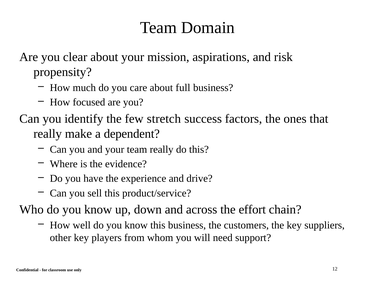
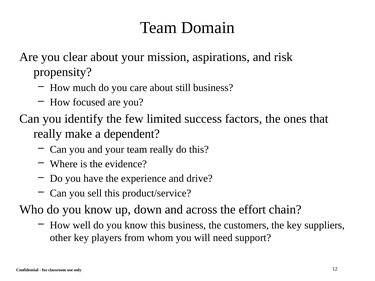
full: full -> still (183, 88)
stretch: stretch -> limited (164, 119)
